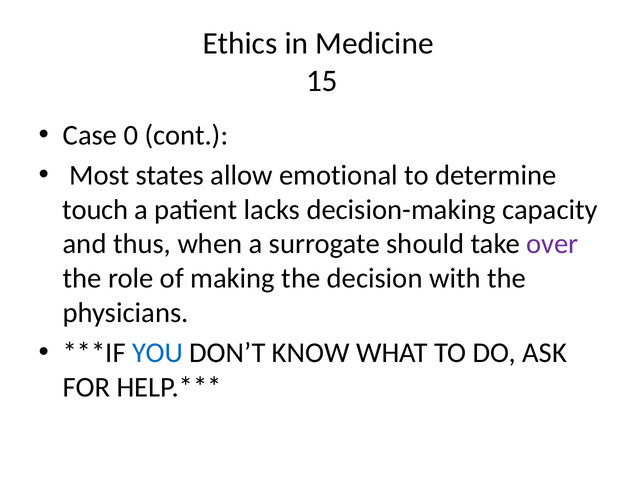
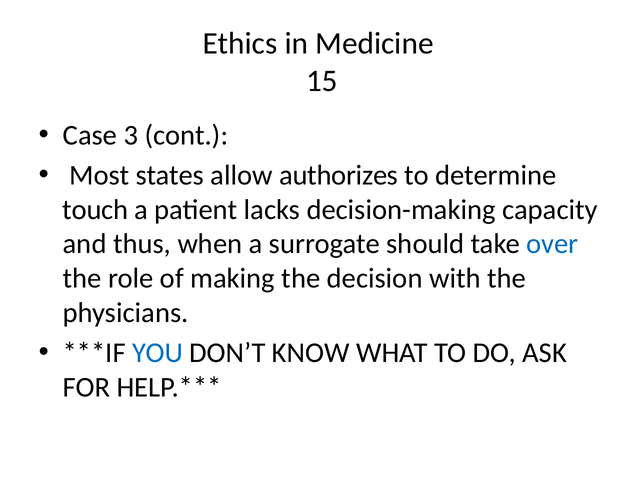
0: 0 -> 3 (131, 135)
emotional: emotional -> authorizes (339, 175)
over colour: purple -> blue (552, 244)
